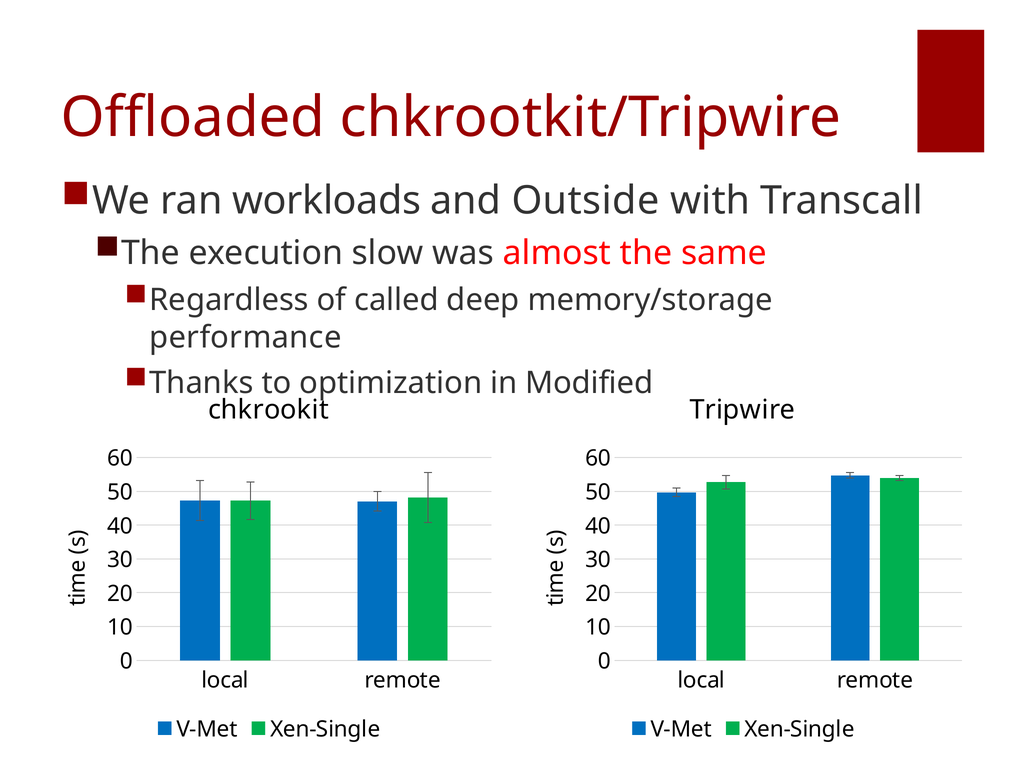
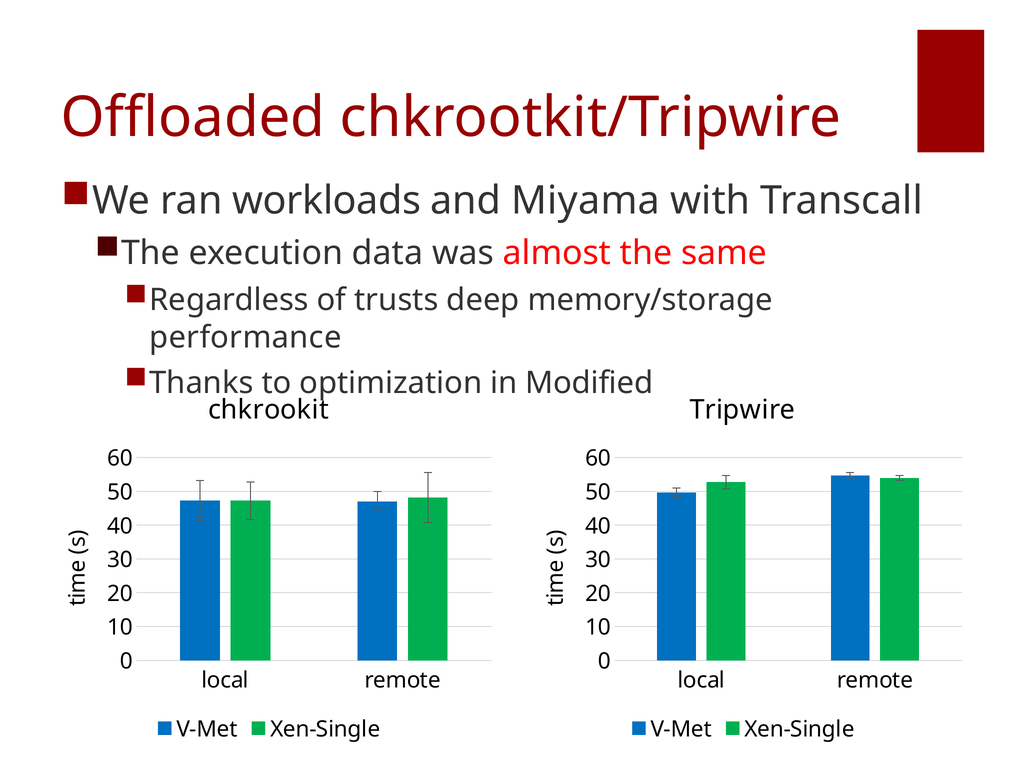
Outside: Outside -> Miyama (586, 201)
slow: slow -> data (388, 253)
called: called -> trusts (396, 300)
